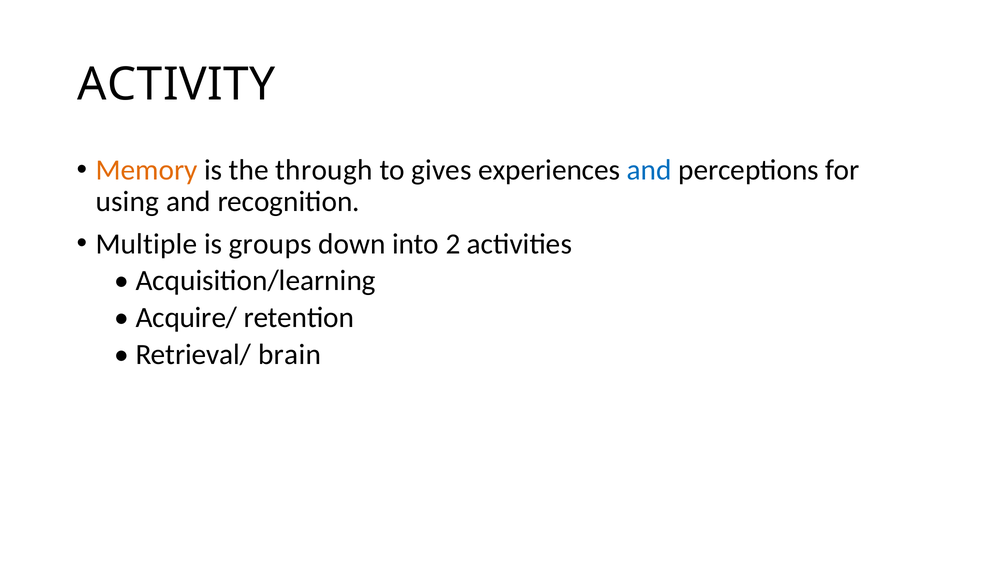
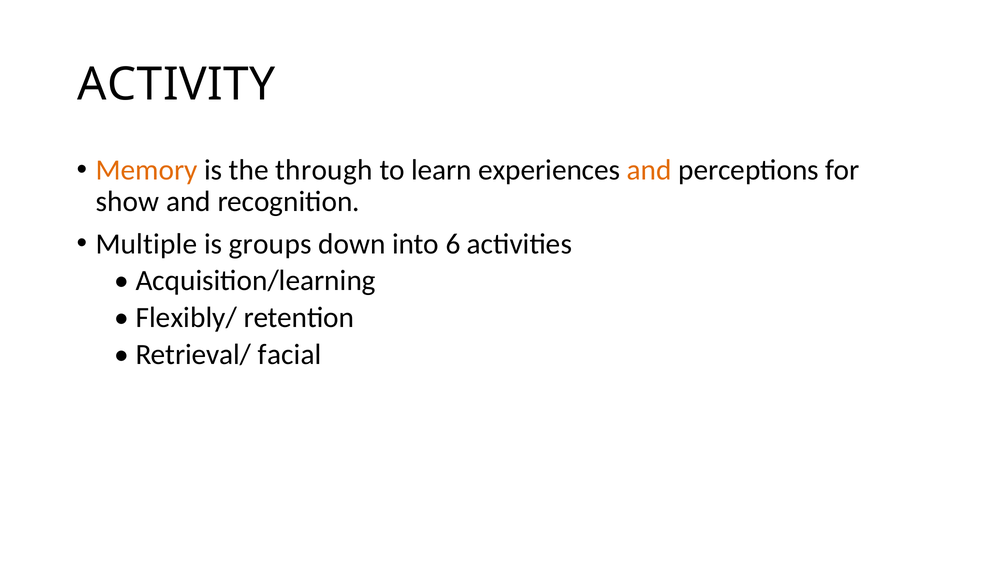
gives: gives -> learn (442, 170)
and colour: blue -> orange (649, 170)
using: using -> show (127, 202)
2: 2 -> 6 (453, 244)
Acquire/: Acquire/ -> Flexibly/ (186, 318)
brain: brain -> facial (290, 354)
